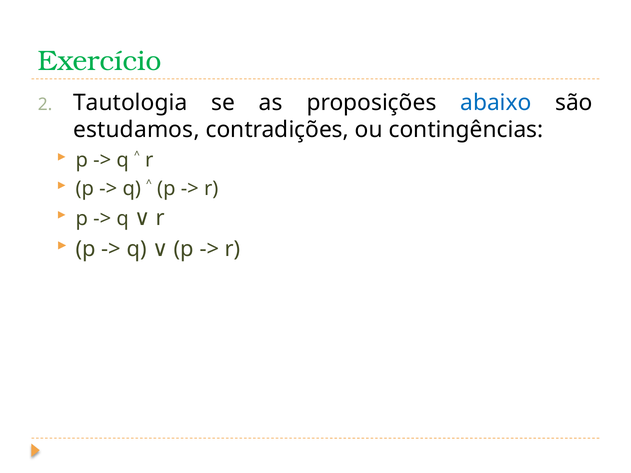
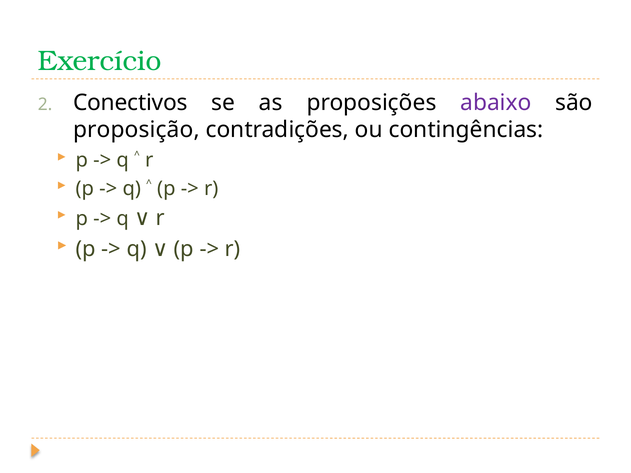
Tautologia: Tautologia -> Conectivos (130, 103)
abaixo colour: blue -> purple (496, 103)
estudamos: estudamos -> proposição (136, 130)
